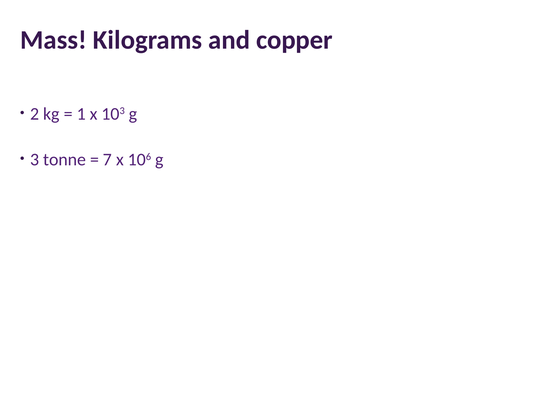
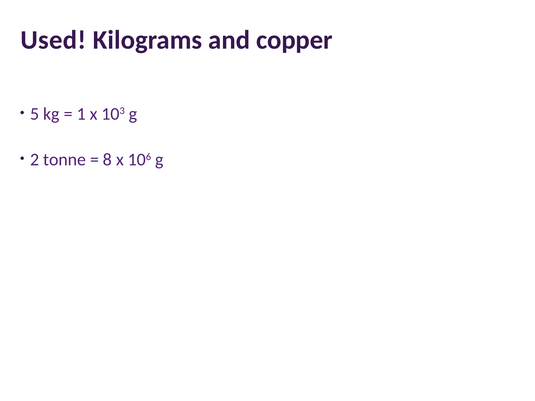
Mass: Mass -> Used (53, 40)
2: 2 -> 5 (35, 114)
3: 3 -> 2 (35, 160)
7: 7 -> 8 (107, 160)
